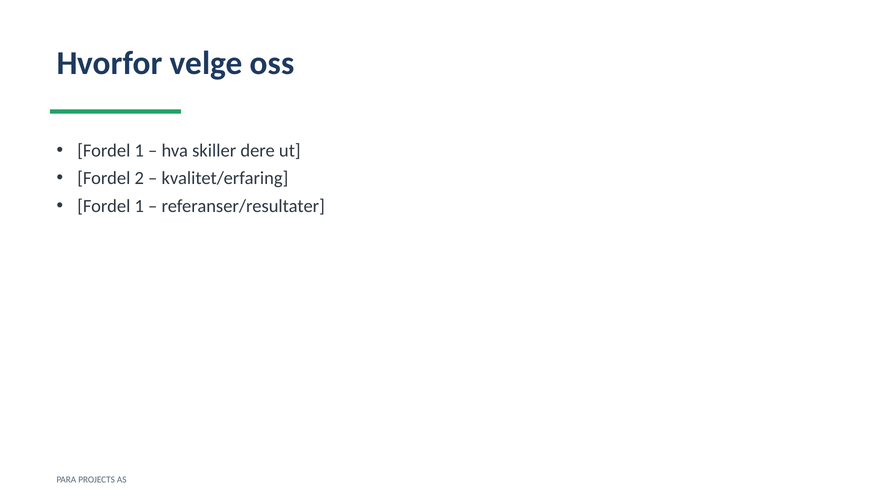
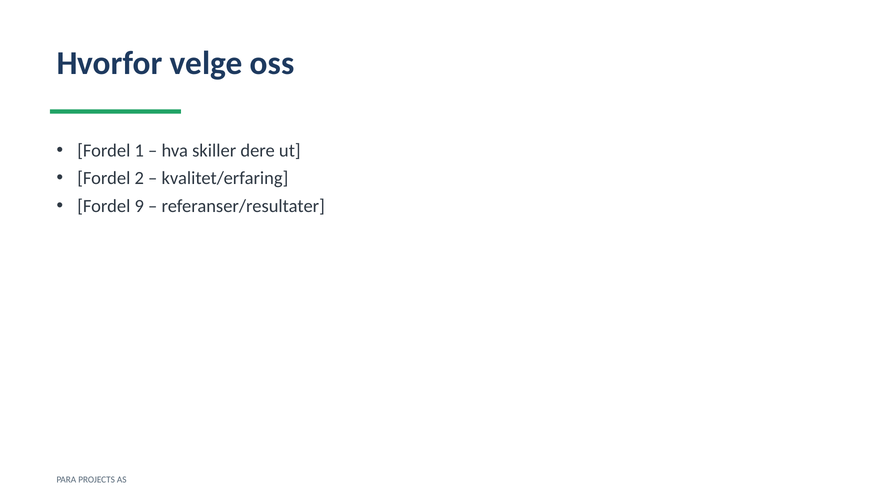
1: 1 -> 9 (139, 206)
